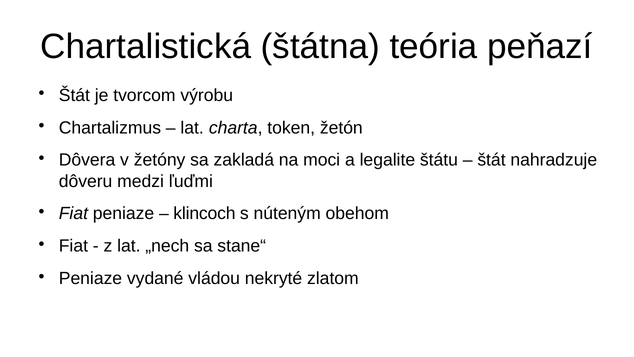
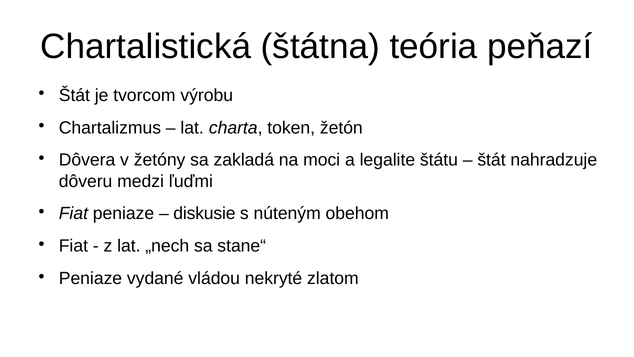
klincoch: klincoch -> diskusie (204, 213)
